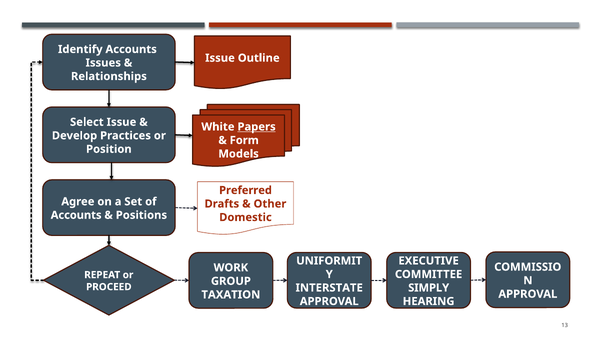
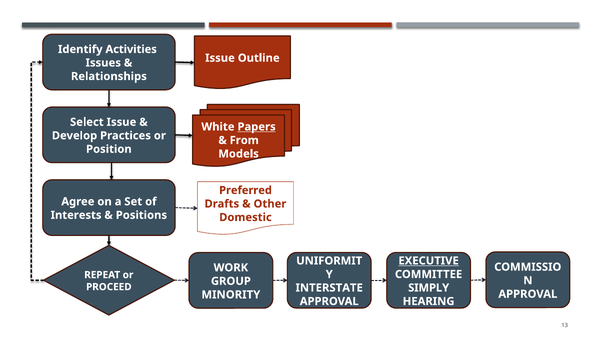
Identify Accounts: Accounts -> Activities (131, 49)
Form: Form -> From (244, 140)
Accounts: Accounts -> Interests (76, 215)
EXECUTIVE underline: none -> present (429, 261)
TAXATION: TAXATION -> MINORITY (231, 295)
